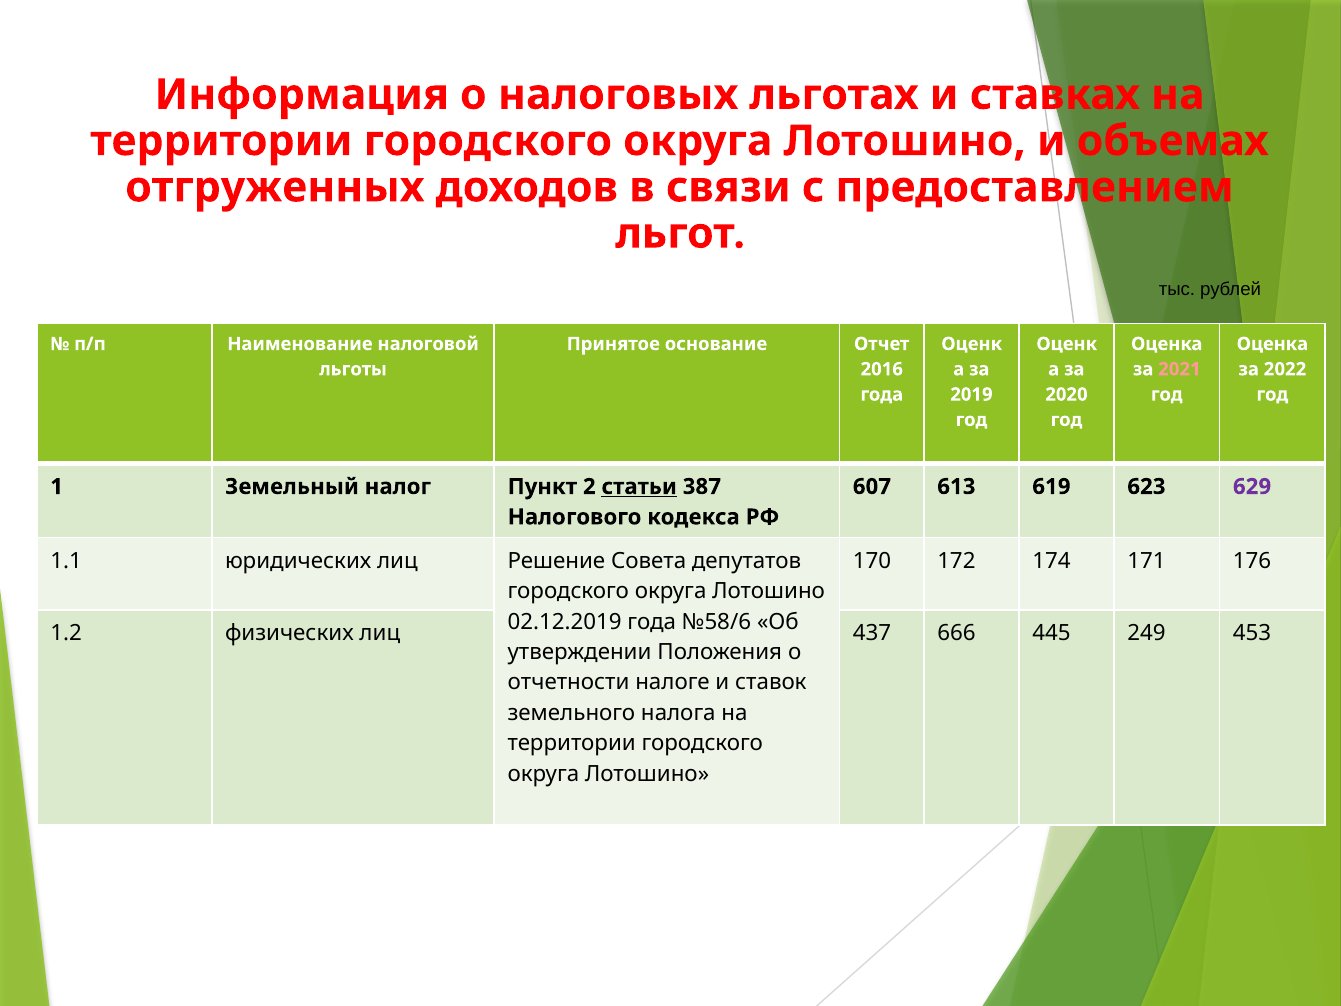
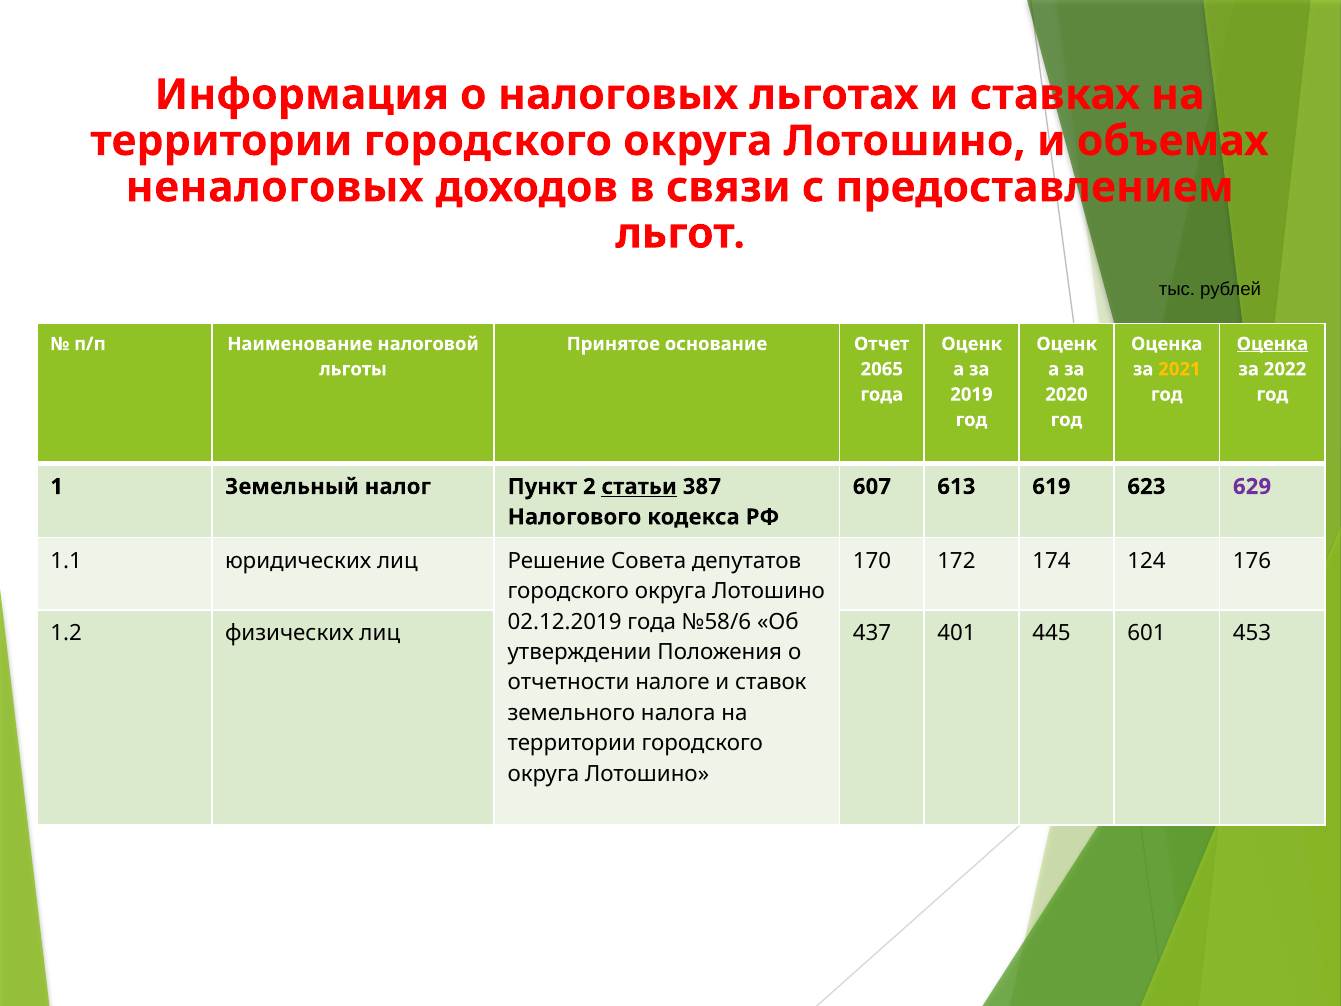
отгруженных: отгруженных -> неналоговых (275, 187)
Оценка underline: none -> present (1272, 344)
2016: 2016 -> 2065 (882, 369)
2021 colour: pink -> yellow (1179, 369)
171: 171 -> 124 (1146, 561)
666: 666 -> 401 (956, 633)
249: 249 -> 601 (1146, 633)
